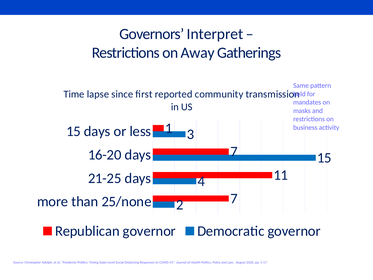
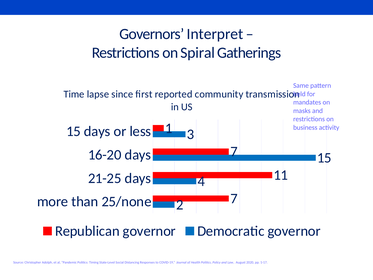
Away: Away -> Spiral (198, 53)
